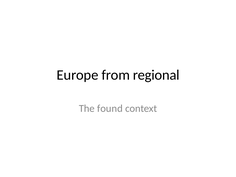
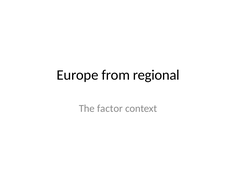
found: found -> factor (110, 109)
